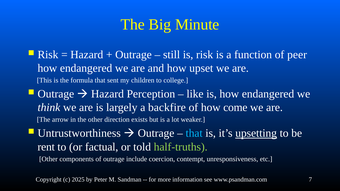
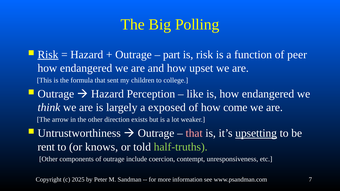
Minute: Minute -> Polling (197, 24)
Risk underline: none -> present (48, 55)
still: still -> part (172, 55)
backfire: backfire -> exposed (167, 108)
that colour: light blue -> pink (194, 133)
factual: factual -> knows (102, 147)
